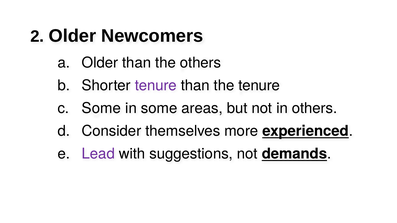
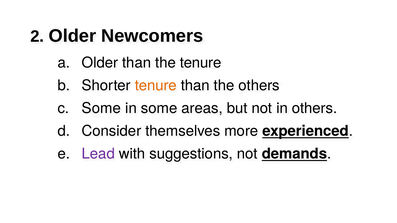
the others: others -> tenure (201, 63)
tenure colour: purple -> orange (156, 86)
the tenure: tenure -> others (259, 86)
